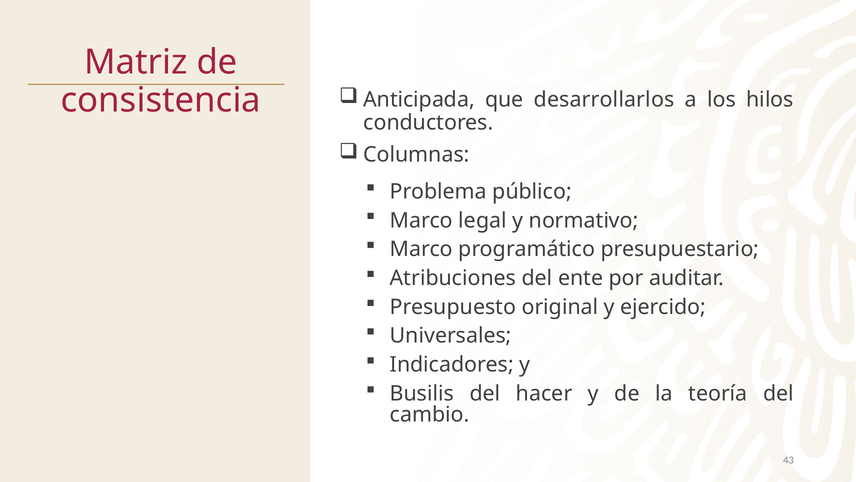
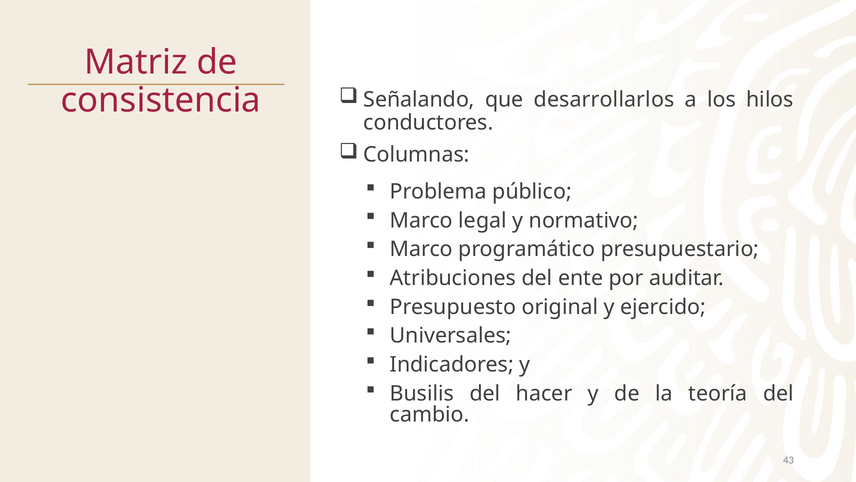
Anticipada: Anticipada -> Señalando (419, 99)
